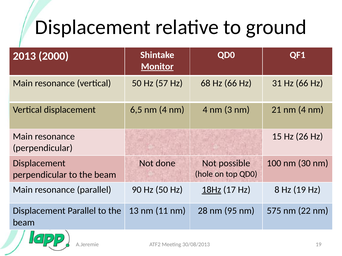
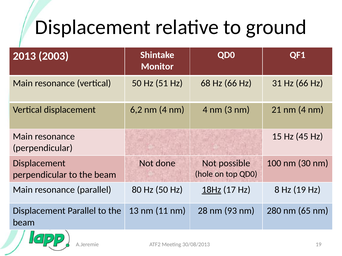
2000: 2000 -> 2003 (54, 56)
Monitor underline: present -> none (157, 67)
57: 57 -> 51 (162, 83)
6,5: 6,5 -> 6,2 (136, 110)
26: 26 -> 45 (302, 137)
90: 90 -> 80 (137, 190)
95: 95 -> 93 (231, 211)
575: 575 -> 280 (274, 211)
22: 22 -> 65 (304, 211)
